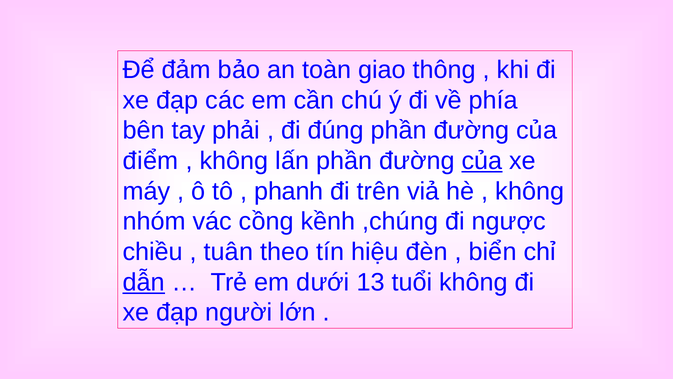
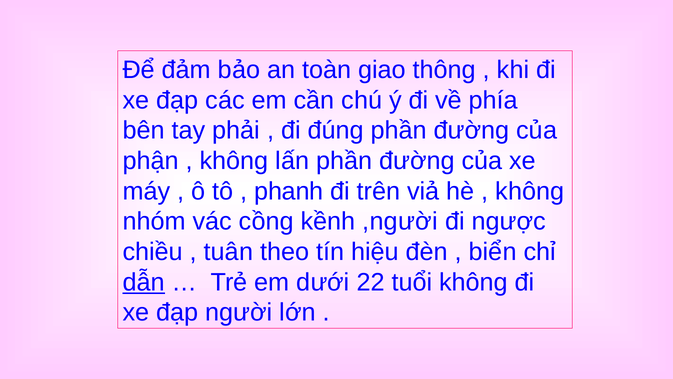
điểm: điểm -> phận (151, 161)
của underline: present -> none (482, 161)
,chúng: ,chúng -> ,người (400, 221)
13: 13 -> 22 (371, 282)
